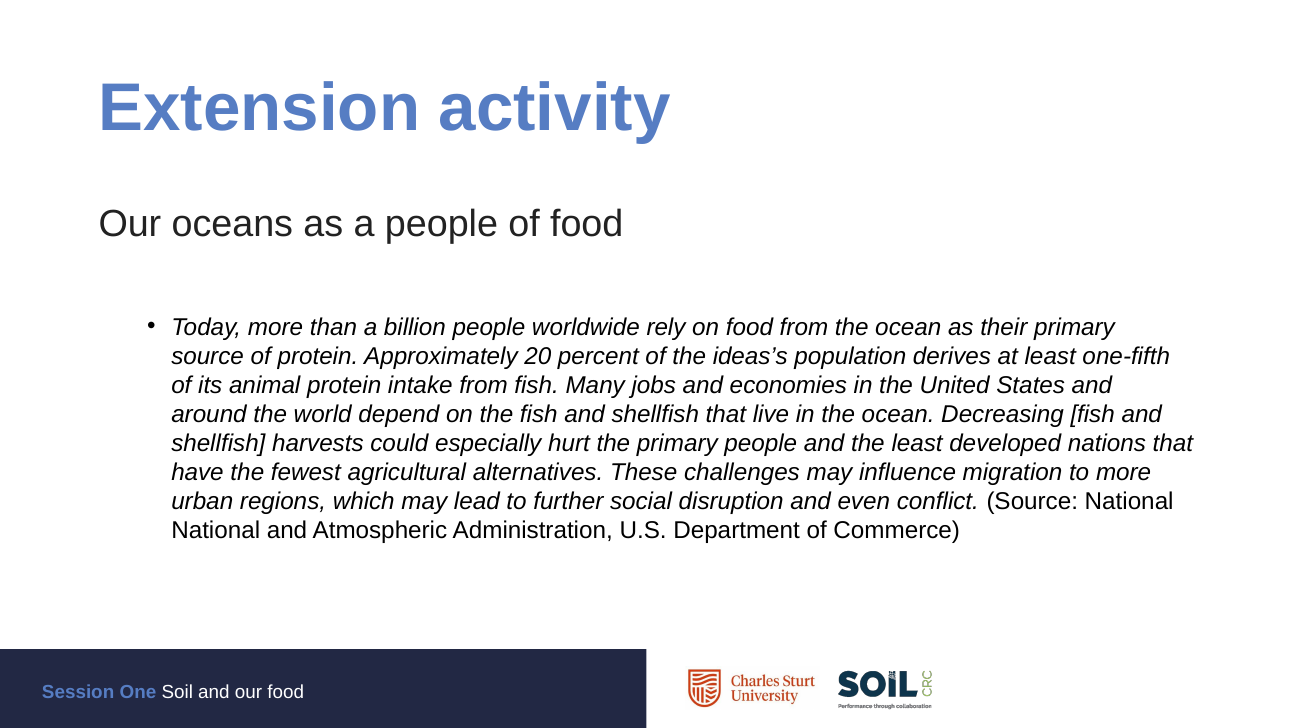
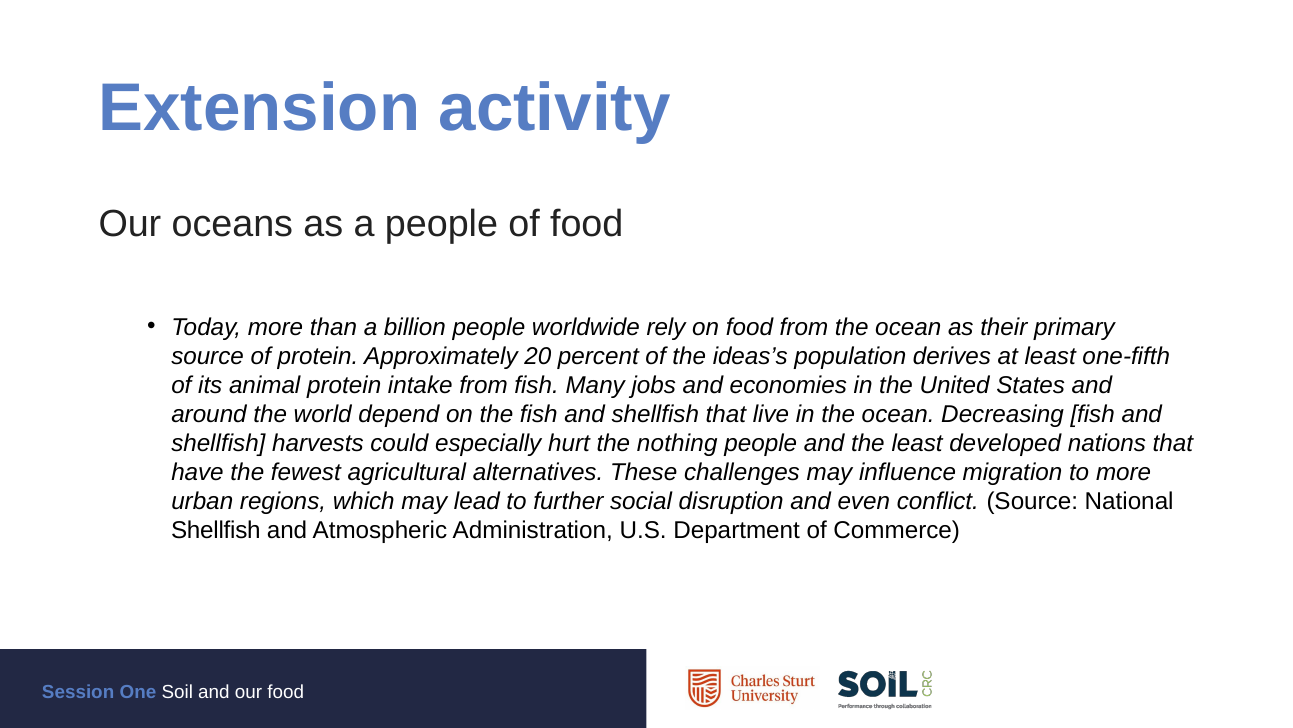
the primary: primary -> nothing (677, 443)
National: National -> Shellfish (216, 530)
